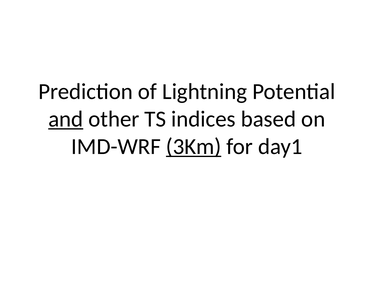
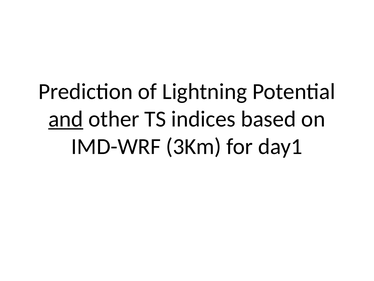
3Km underline: present -> none (194, 146)
